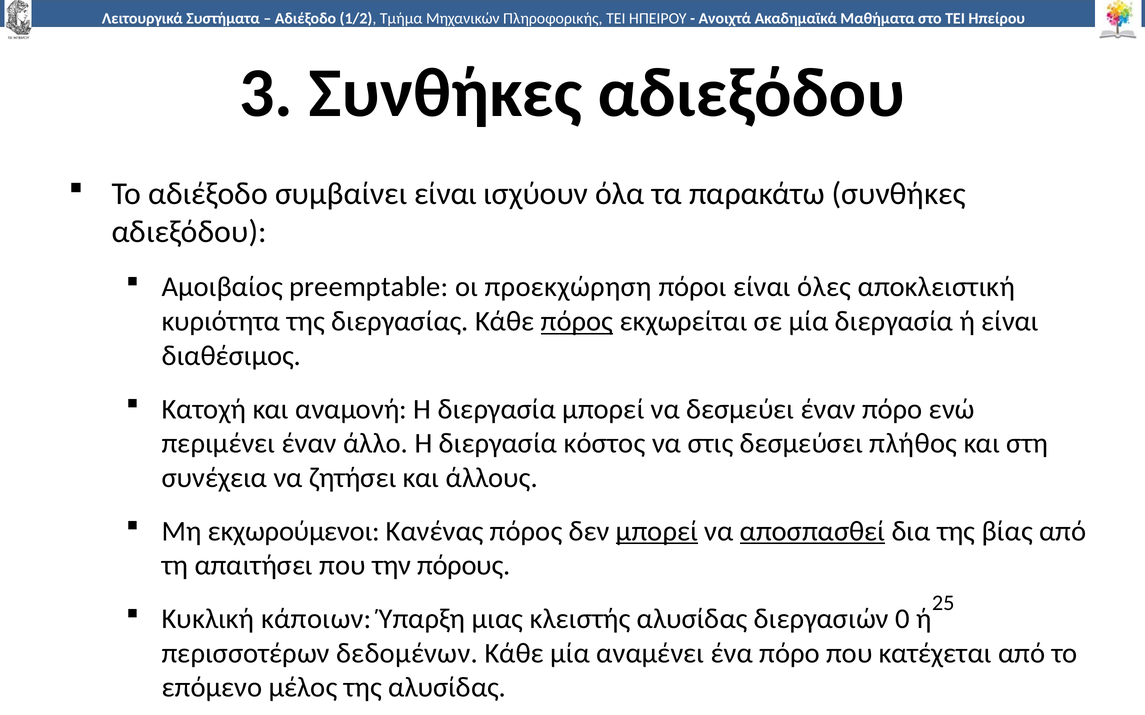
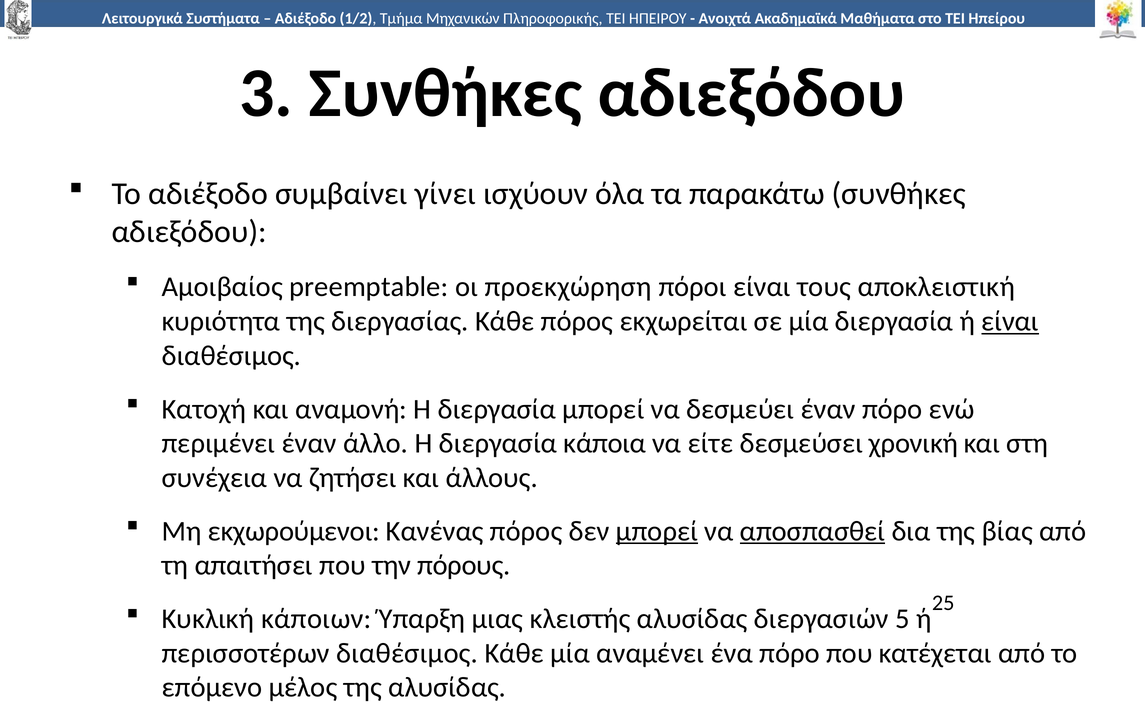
συμβαίνει είναι: είναι -> γίνει (445, 194)
όλες: όλες -> τους (824, 287)
πόρος underline: present -> none (577, 322)
είναι underline: none -> present (1010, 322)
κόστος: κόστος -> κάποια (605, 444)
στις: στις -> είτε (710, 444)
πλήθος: πλήθος -> χρονική (914, 444)
διεργασιών 0: 0 -> 5 (902, 619)
περισσοτέρων δεδομένων: δεδομένων -> διαθέσιμος (407, 654)
